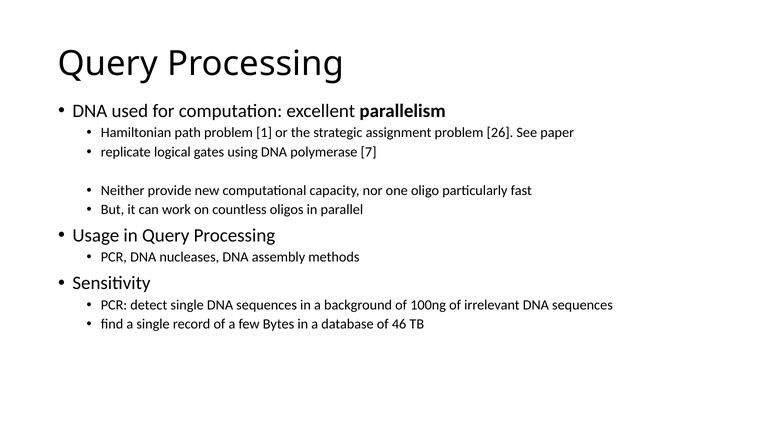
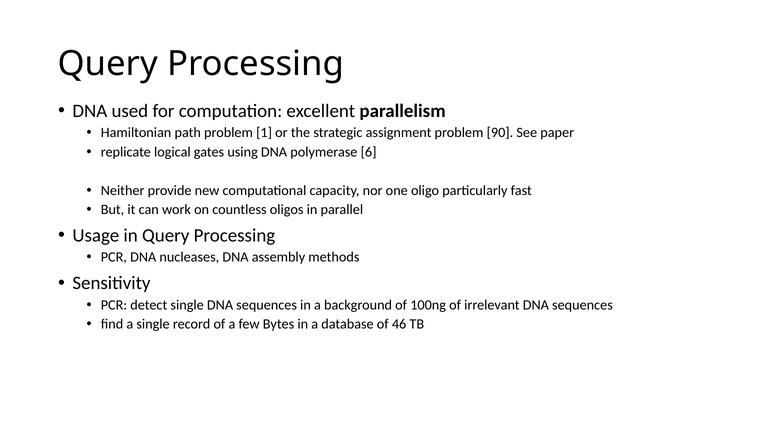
26: 26 -> 90 (500, 133)
7: 7 -> 6 (369, 152)
